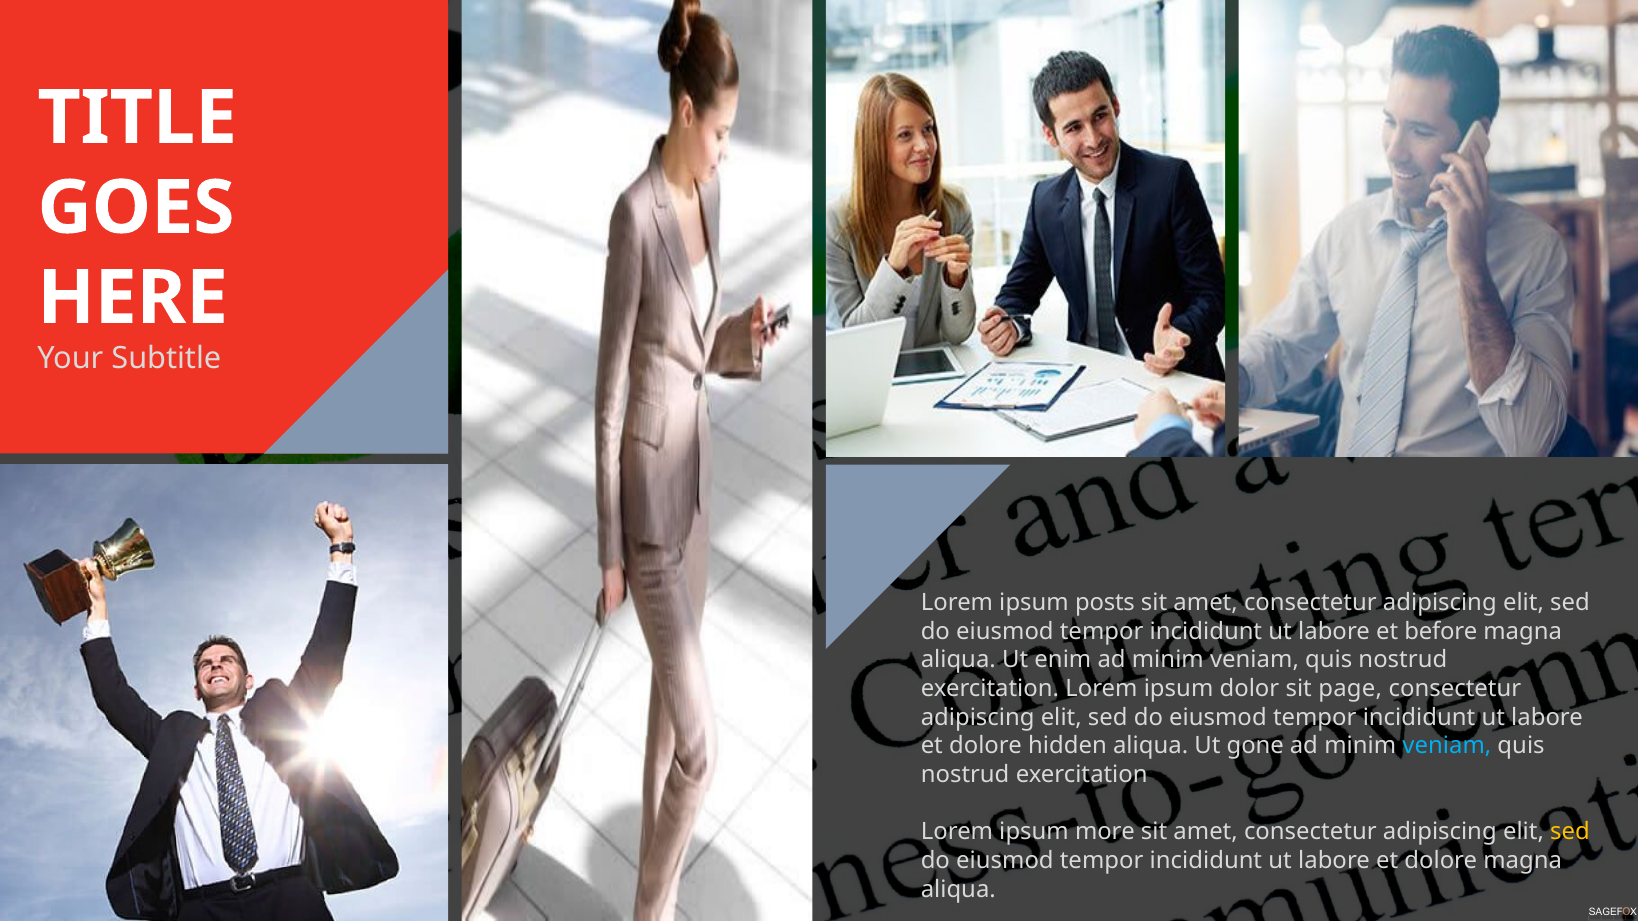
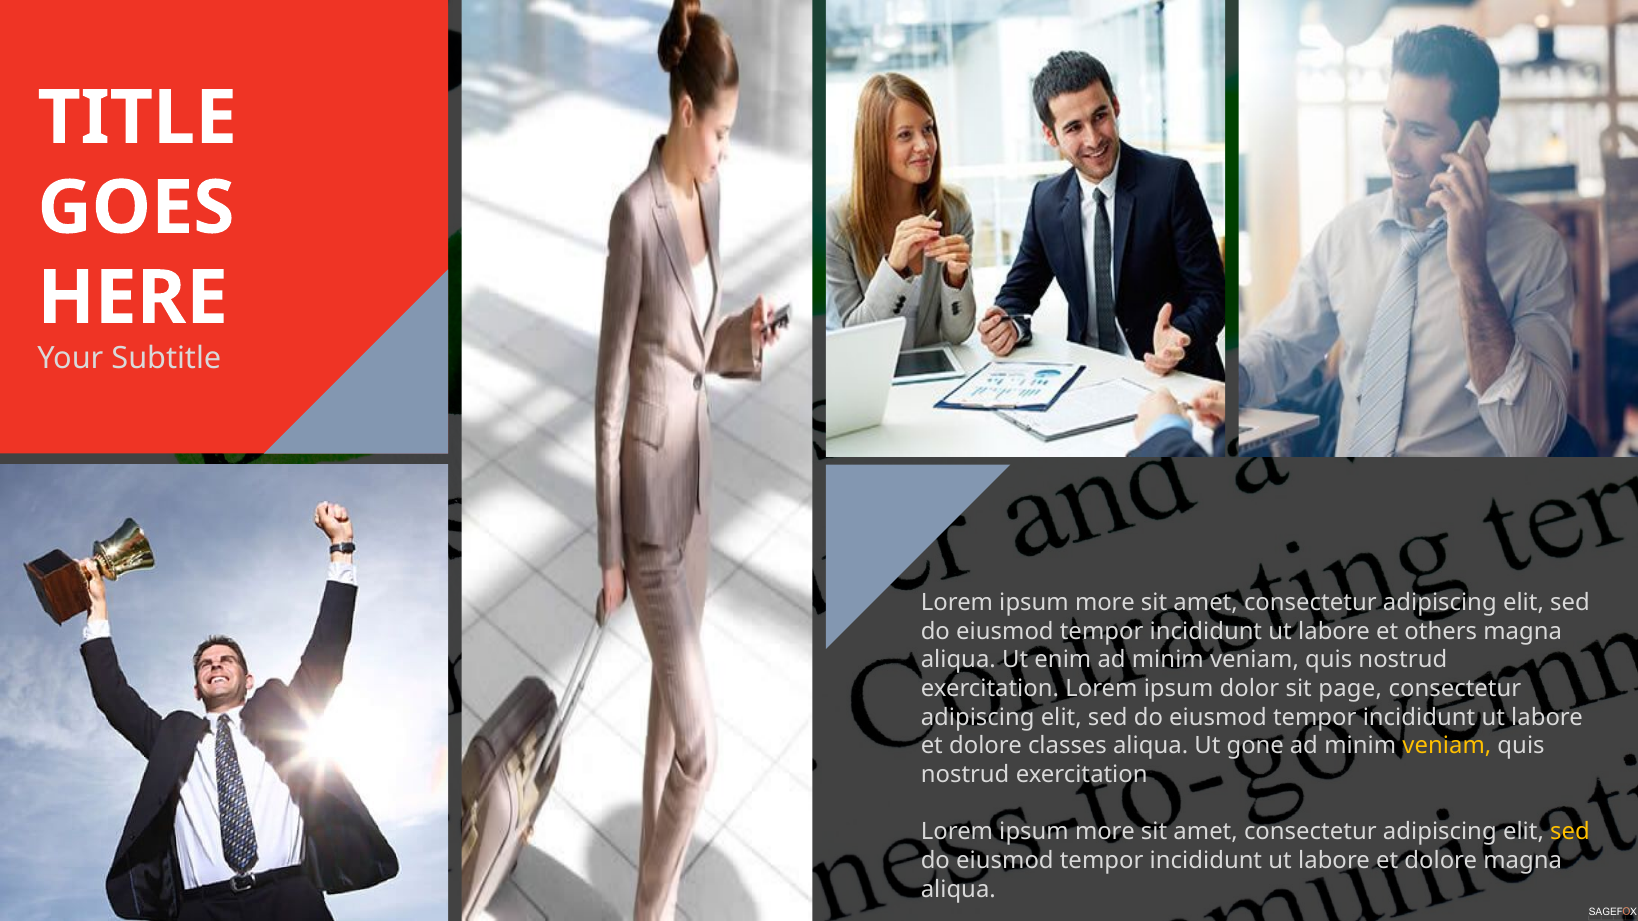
posts: posts -> more (1105, 603)
before: before -> others (1441, 632)
hidden: hidden -> classes (1067, 746)
veniam colour: light blue -> yellow (1447, 746)
